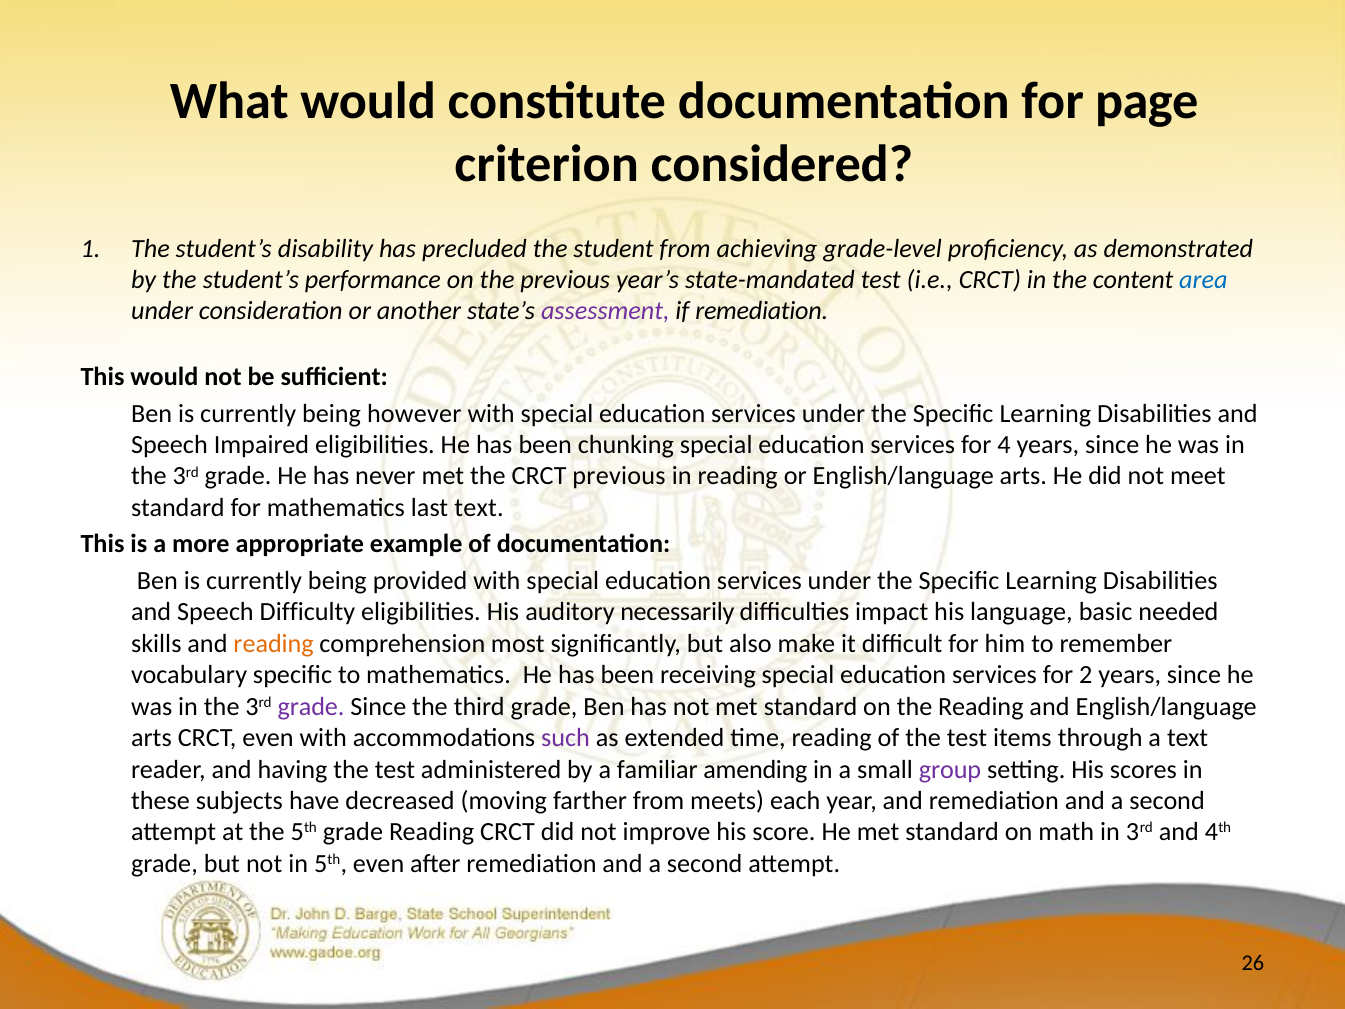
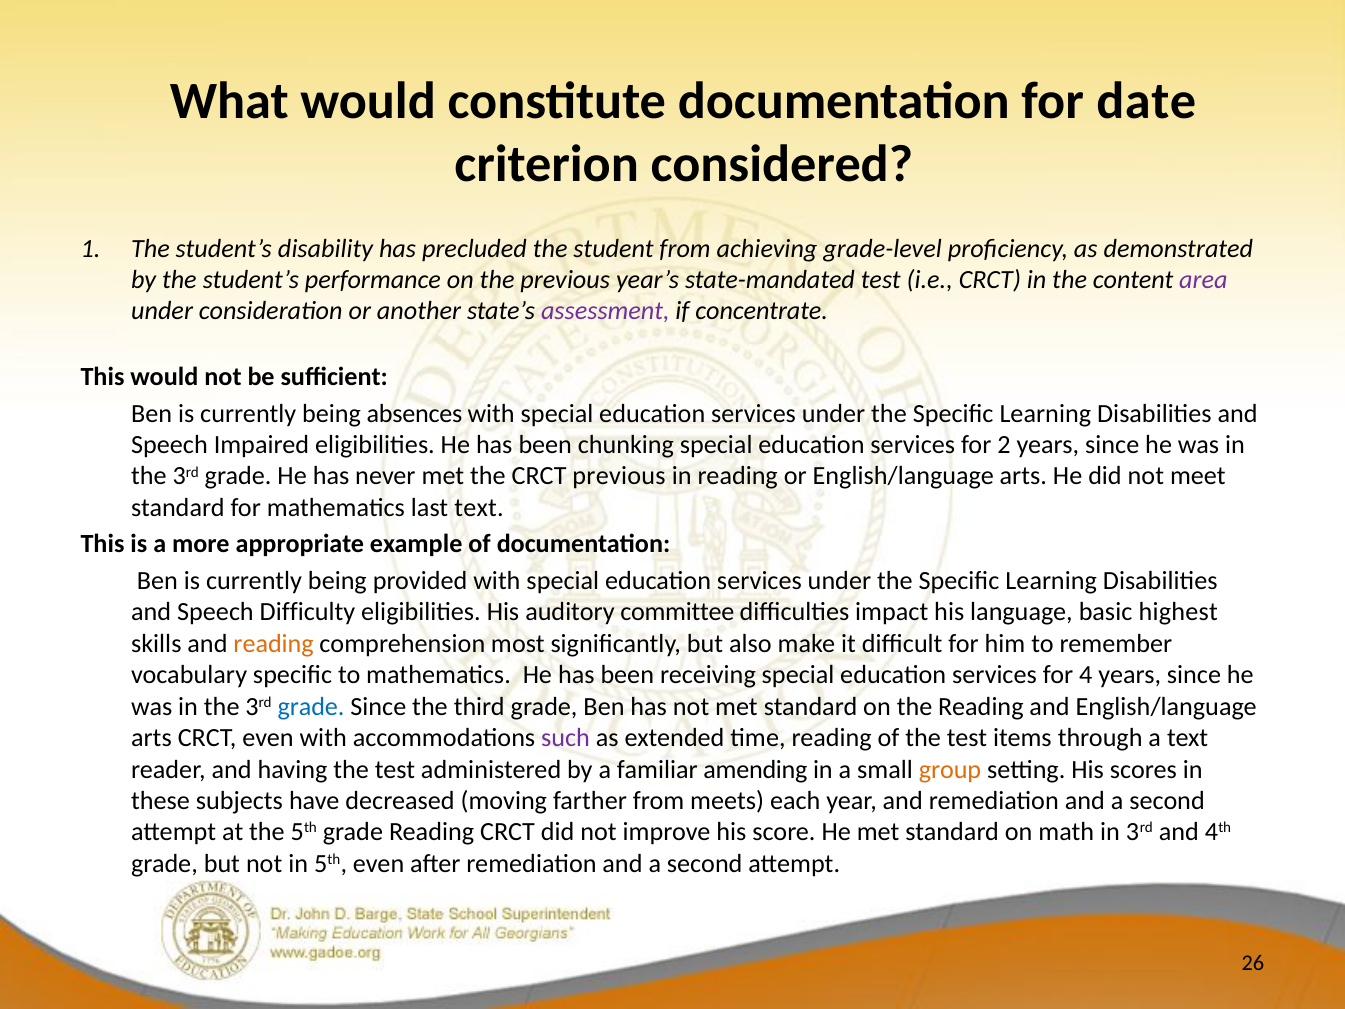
page: page -> date (1146, 101)
area colour: blue -> purple (1203, 280)
if remediation: remediation -> concentrate (762, 311)
however: however -> absences (414, 413)
4: 4 -> 2 (1004, 445)
necessarily: necessarily -> committee (677, 612)
needed: needed -> highest (1178, 612)
2: 2 -> 4 (1086, 675)
grade colour: purple -> blue (311, 706)
group colour: purple -> orange (950, 769)
